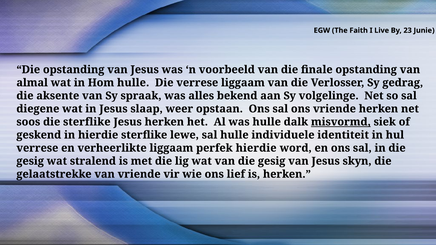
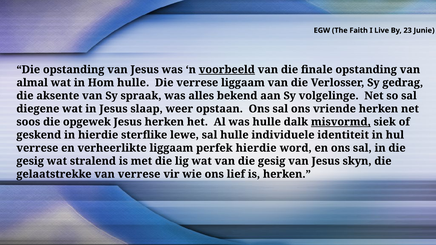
voorbeeld underline: none -> present (227, 70)
die sterflike: sterflike -> opgewek (87, 122)
van vriende: vriende -> verrese (139, 174)
